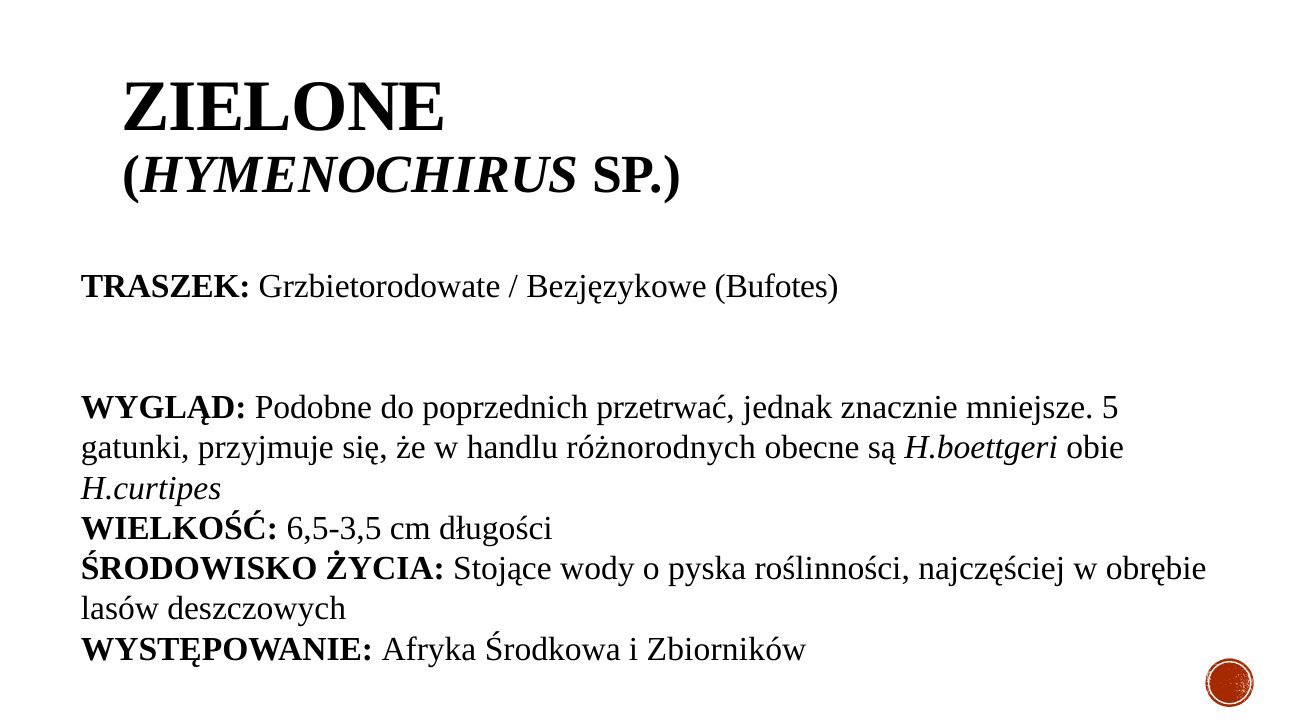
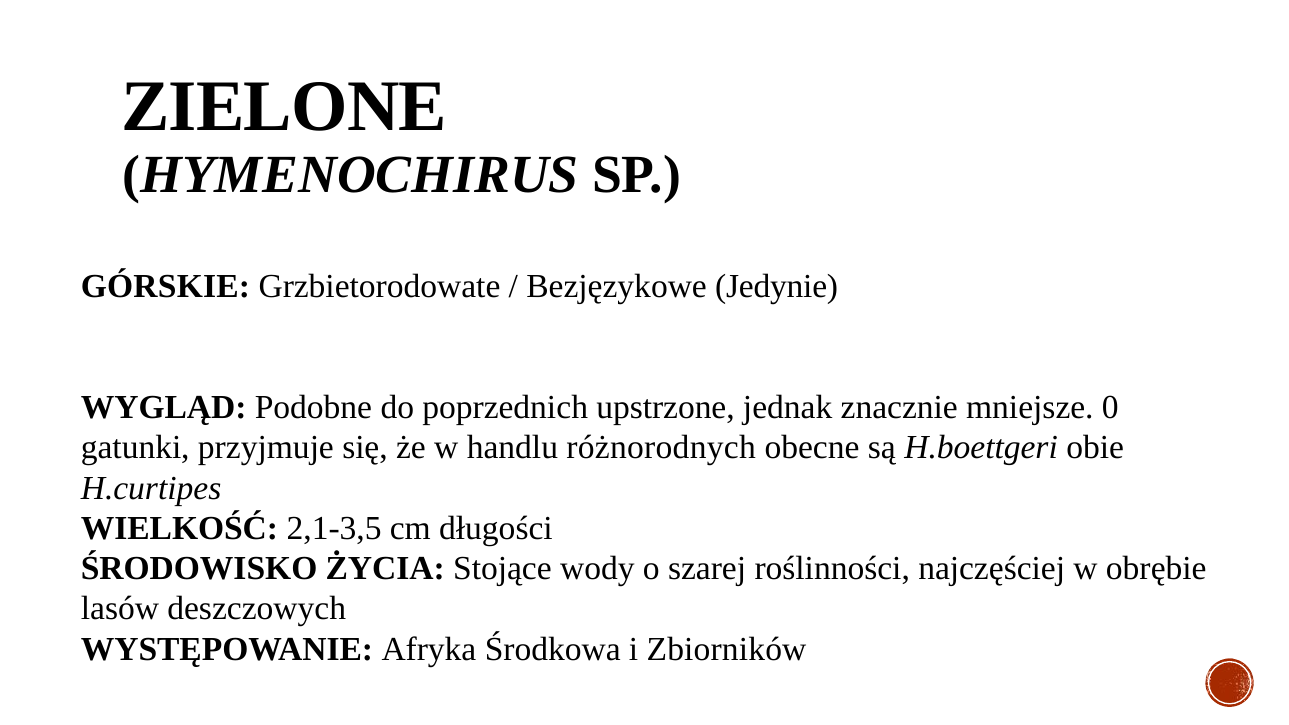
TRASZEK: TRASZEK -> GÓRSKIE (165, 287)
Bufotes: Bufotes -> Jedynie (777, 287)
przetrwać: przetrwać -> upstrzone (666, 408)
5: 5 -> 0 (1110, 408)
6,5-3,5: 6,5-3,5 -> 2,1-3,5 (334, 528)
pyska: pyska -> szarej (707, 569)
